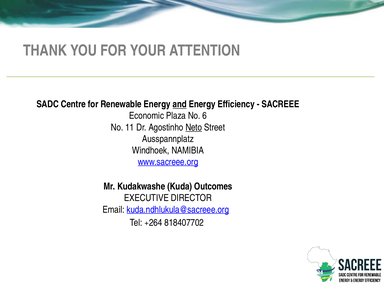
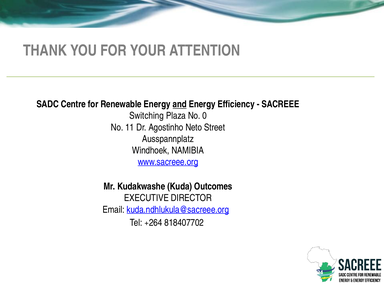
Economic: Economic -> Switching (147, 116)
6: 6 -> 0 (205, 116)
Neto underline: present -> none (194, 127)
